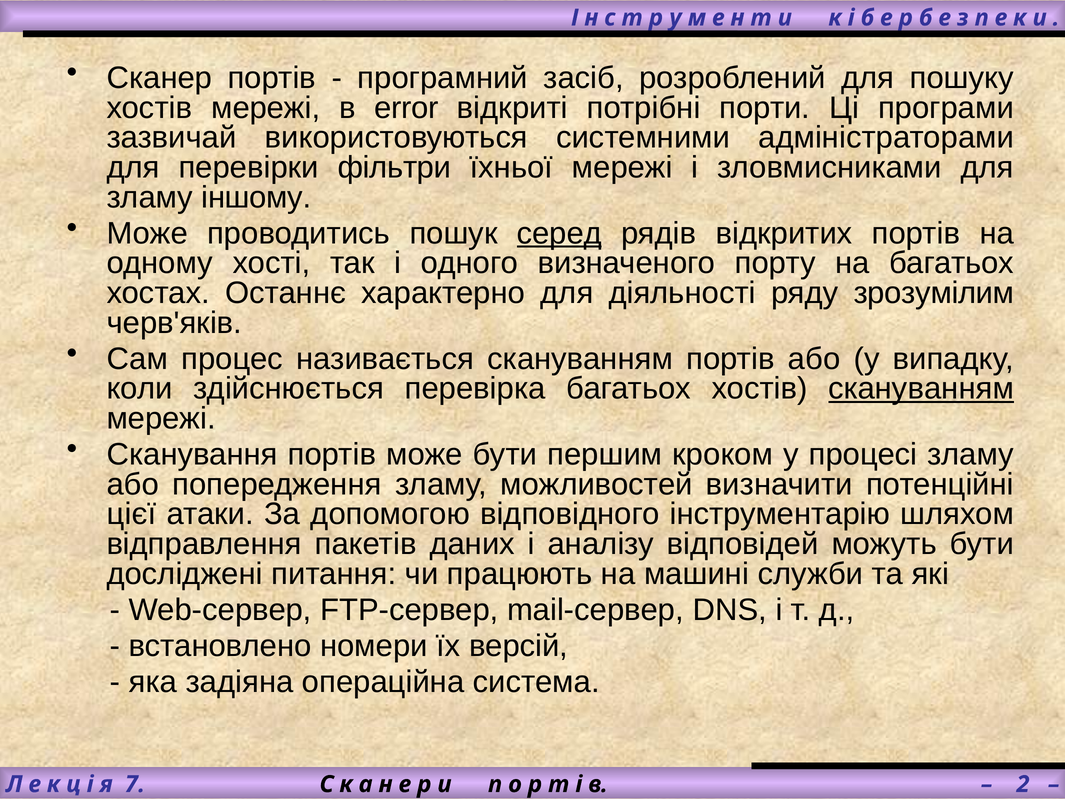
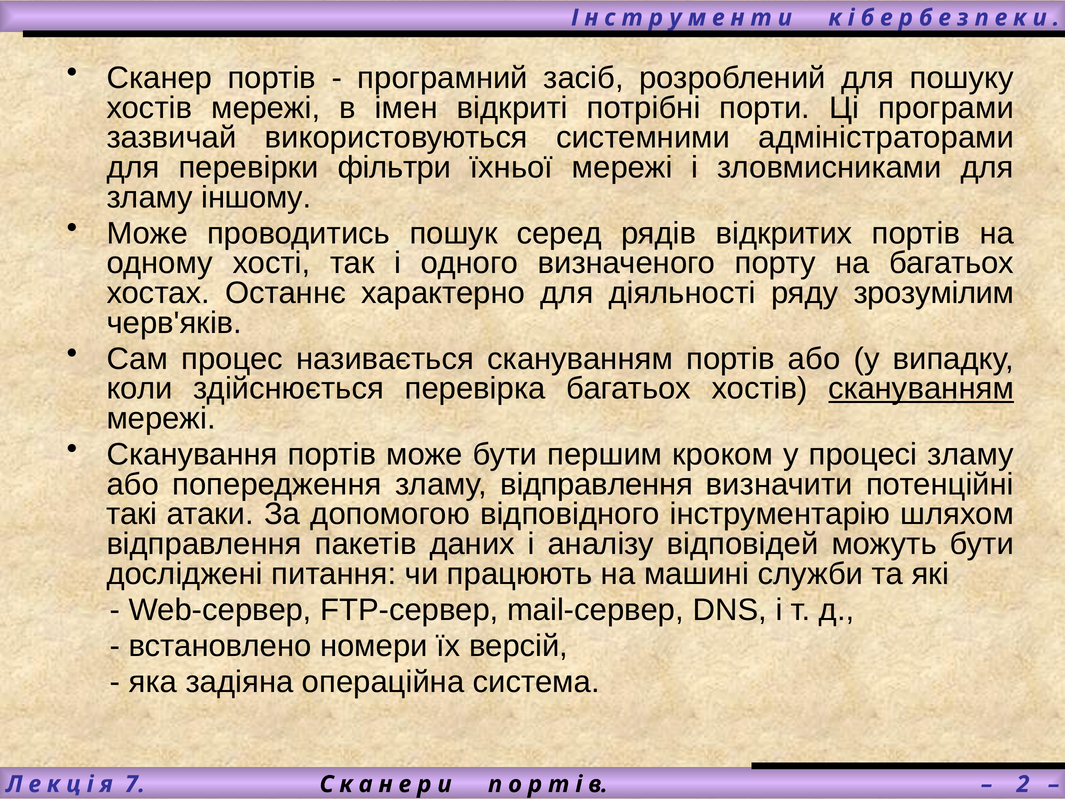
error: error -> імен (406, 108)
серед underline: present -> none (559, 233)
зламу можливостей: можливостей -> відправлення (597, 484)
цієї: цієї -> такі (132, 514)
